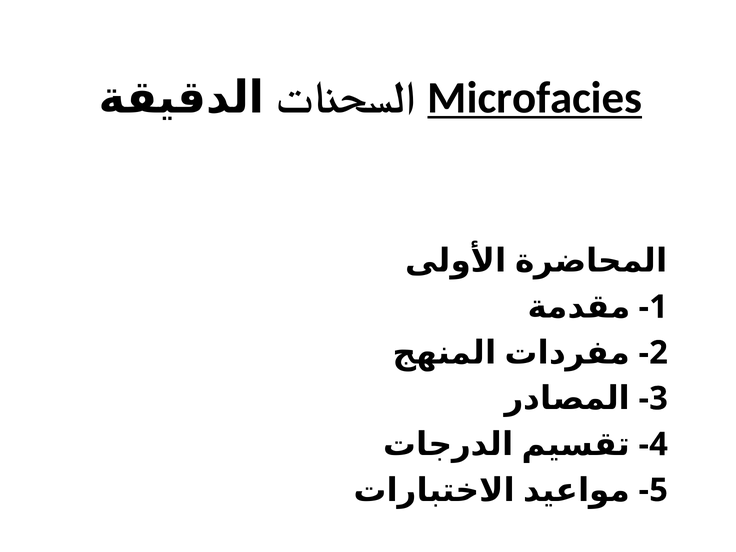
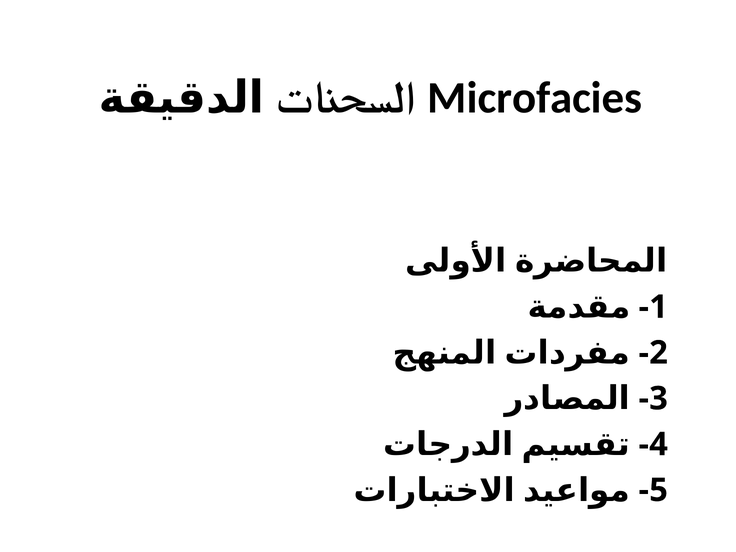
Microfacies underline: present -> none (535, 98)
